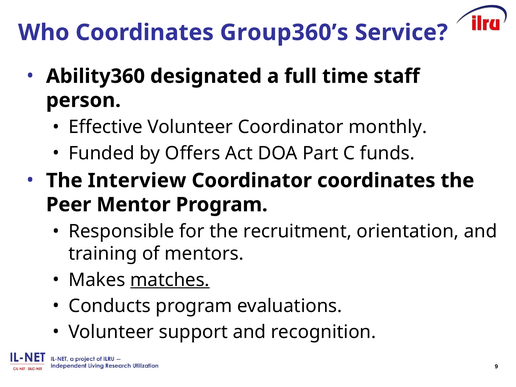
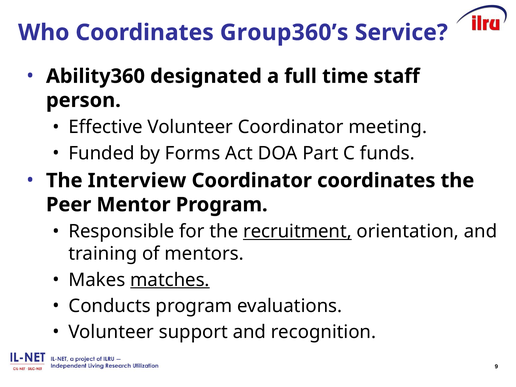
monthly: monthly -> meeting (388, 127)
Offers: Offers -> Forms (193, 153)
recruitment underline: none -> present (297, 231)
